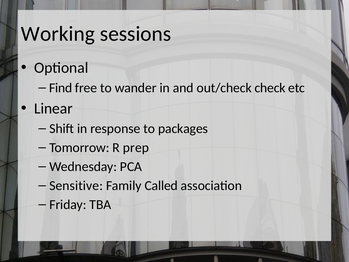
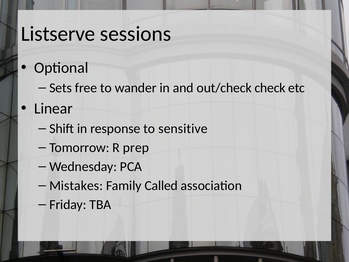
Working: Working -> Listserve (58, 34)
Find: Find -> Sets (61, 88)
packages: packages -> sensitive (183, 128)
Sensitive: Sensitive -> Mistakes (76, 186)
